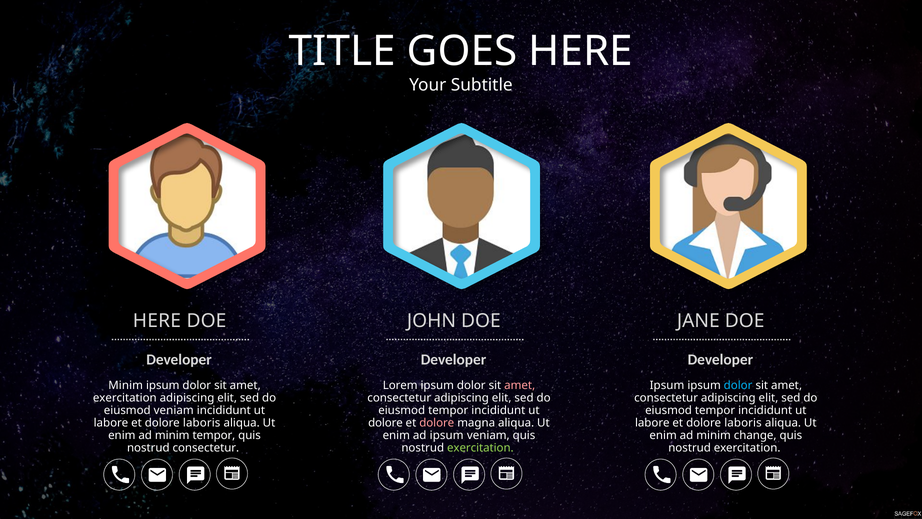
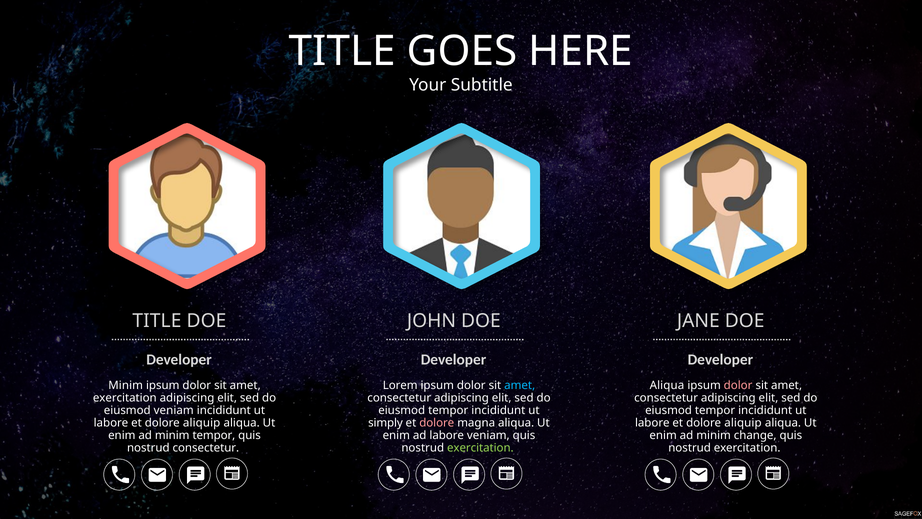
HERE: HERE -> TITLE (157, 321)
amet colour: pink -> light blue (520, 385)
Ipsum: Ipsum -> Aliqua (667, 385)
dolor colour: light blue -> pink (738, 385)
laboris: laboris -> aliquip (202, 423)
dolore: dolore -> simply (385, 423)
laboris: laboris -> aliquip (743, 423)
ad ipsum: ipsum -> labore (447, 435)
